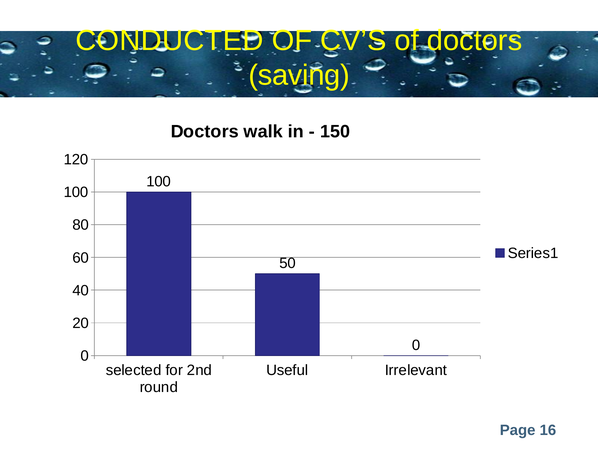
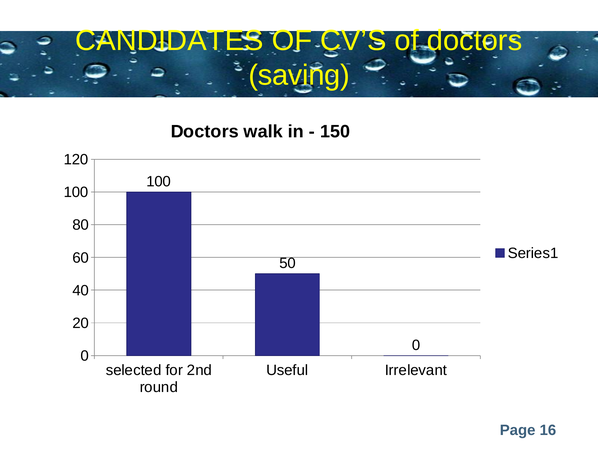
CONDUCTED: CONDUCTED -> CANDIDATES (169, 40)
